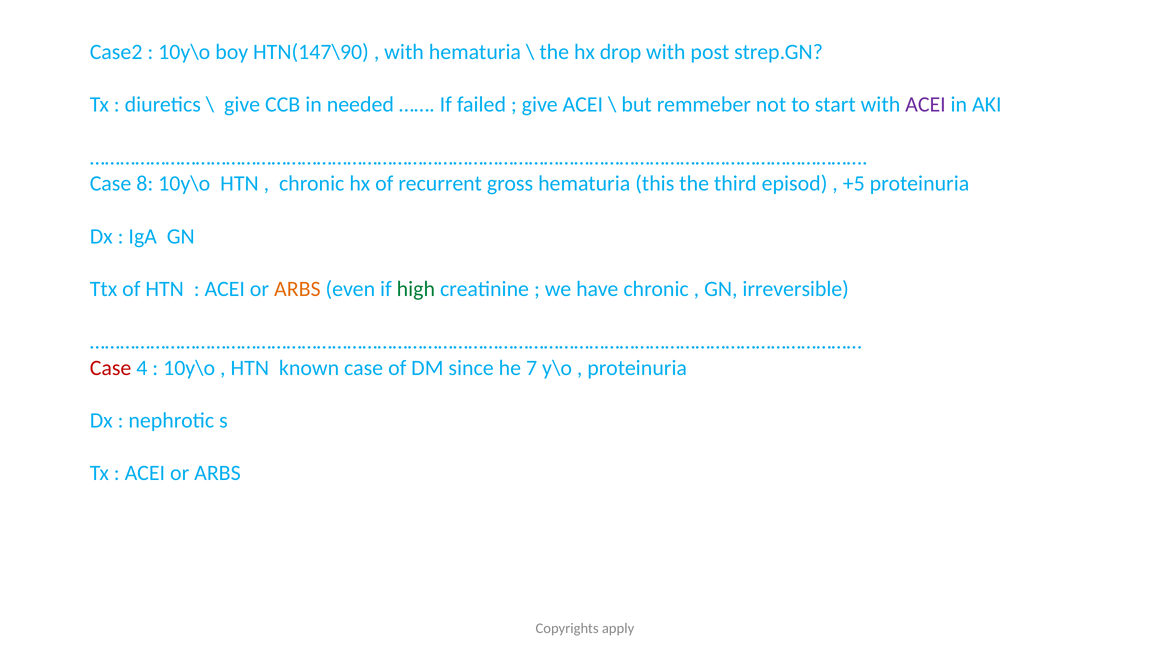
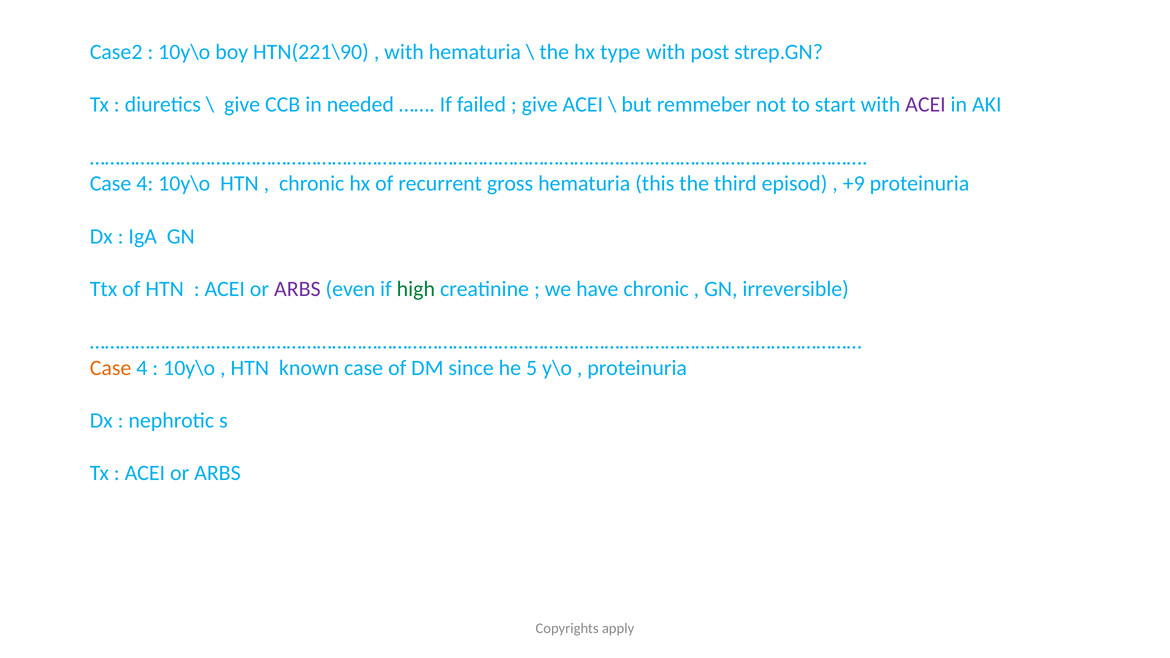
HTN(147\90: HTN(147\90 -> HTN(221\90 (311, 52)
drop: drop -> type (620, 52)
8: 8 -> 4 (145, 184)
+5: +5 -> +9 (854, 184)
ARBS colour: orange -> purple (297, 289)
Case colour: red -> orange (111, 368)
7: 7 -> 5 (532, 368)
